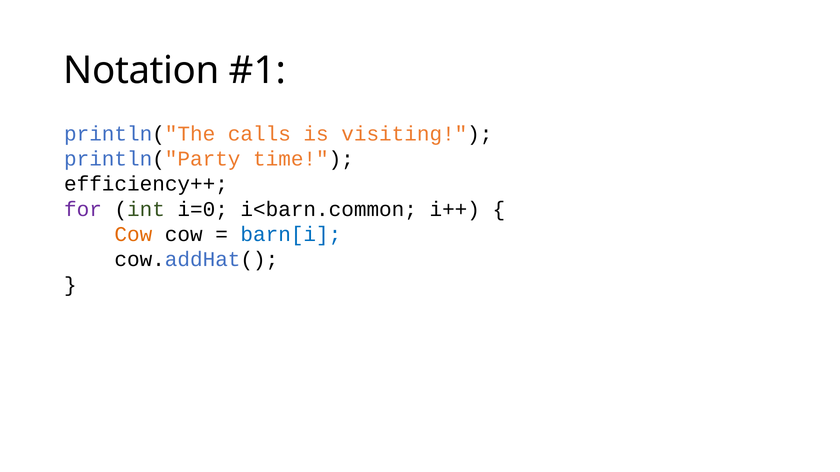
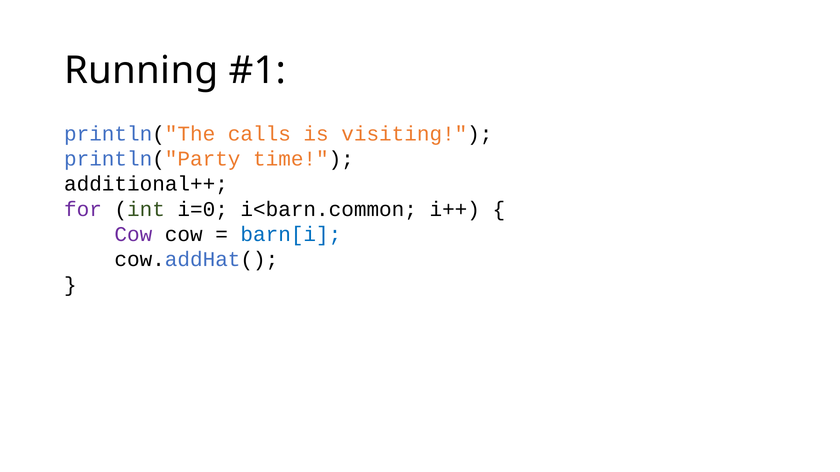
Notation: Notation -> Running (141, 71)
efficiency++: efficiency++ -> additional++ (146, 184)
Cow colour: orange -> purple (133, 235)
